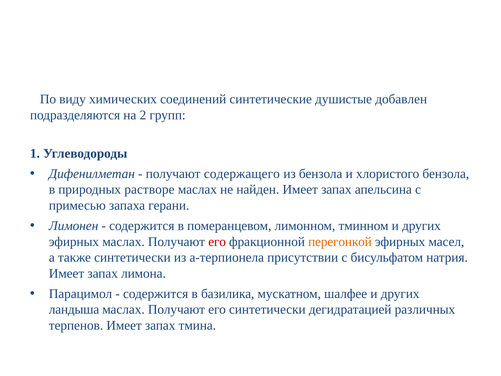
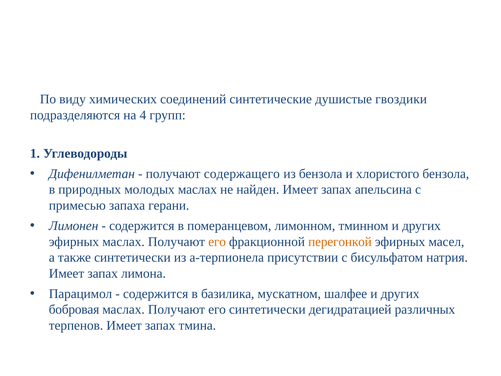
добавлен: добавлен -> гвоздики (401, 99)
2: 2 -> 4 (143, 115)
растворе: растворе -> молодых (149, 189)
его colour: red -> orange (217, 242)
ландыша: ландыша -> бобровая (74, 309)
